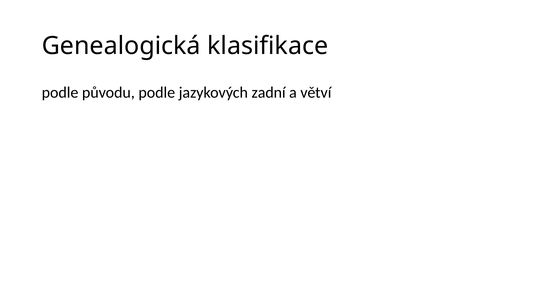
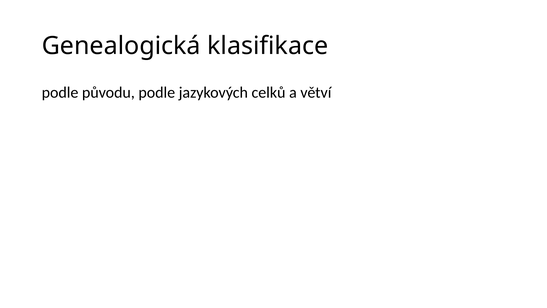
zadní: zadní -> celků (269, 92)
